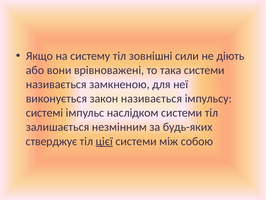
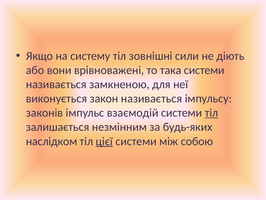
системі: системі -> законів (44, 113)
наслідком: наслідком -> взаємодій (133, 113)
тіл underline: none -> present (212, 113)
стверджує: стверджує -> наслідком (52, 141)
